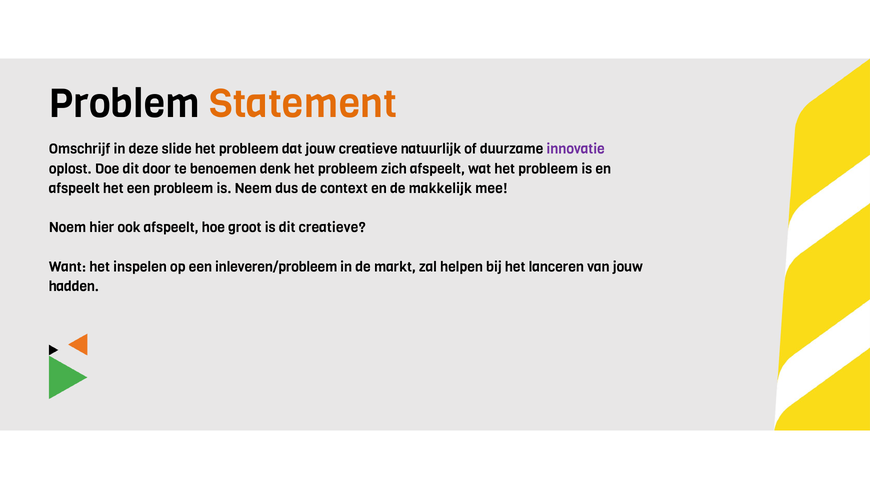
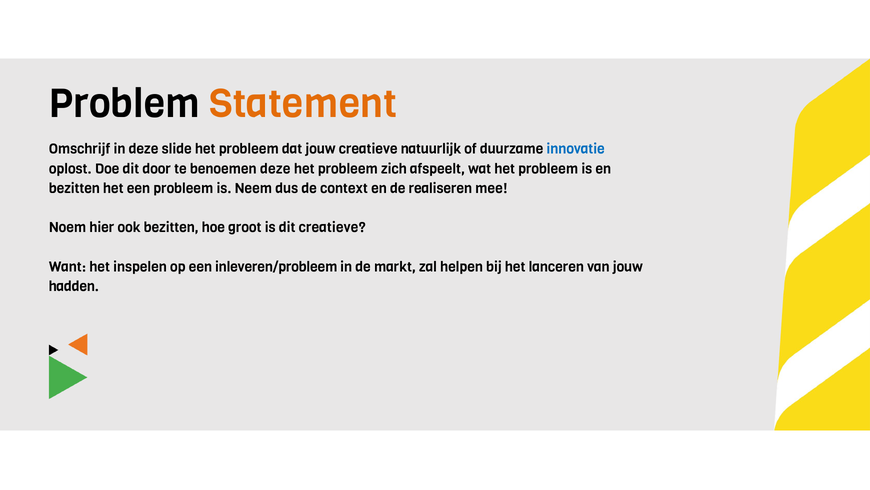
innovatie colour: purple -> blue (576, 149)
benoemen denk: denk -> deze (275, 169)
afspeelt: afspeelt -> bezitten (74, 188)
makkelijk: makkelijk -> realiseren (440, 188)
ook afspeelt: afspeelt -> bezitten (171, 227)
